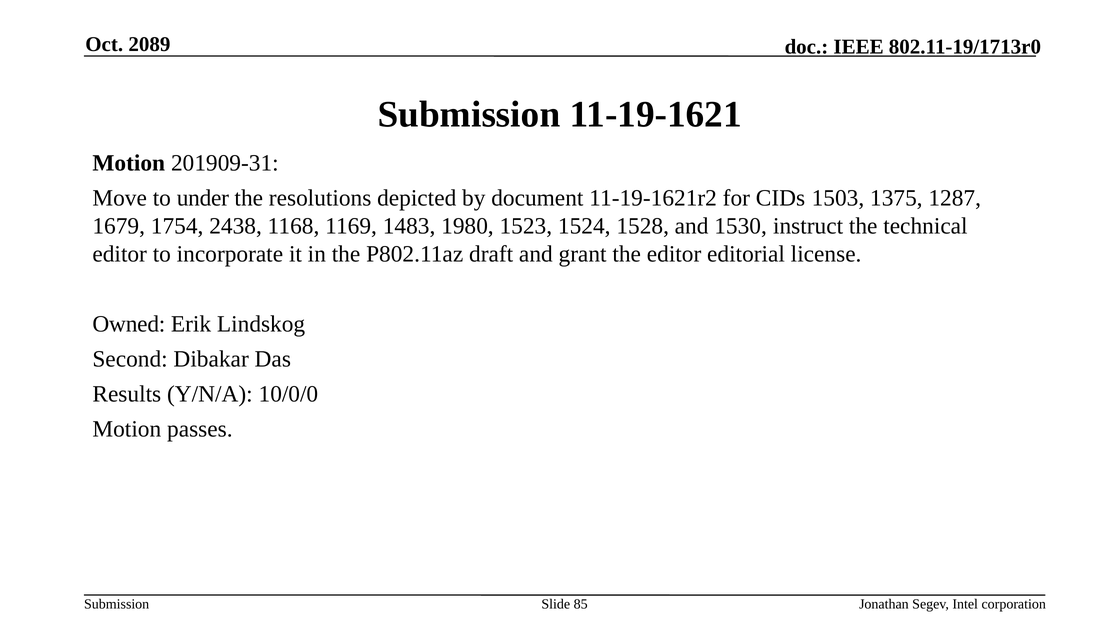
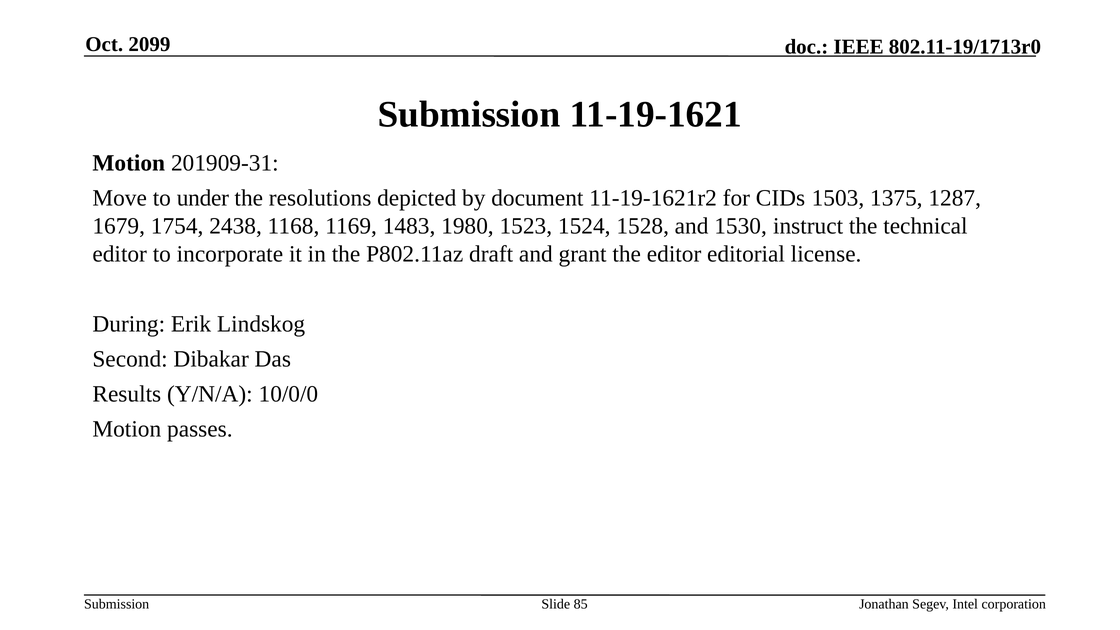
2089: 2089 -> 2099 (149, 45)
Owned: Owned -> During (129, 324)
